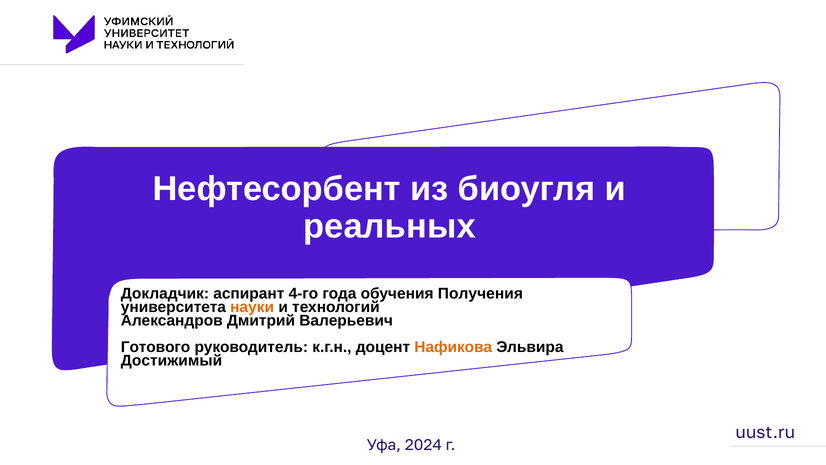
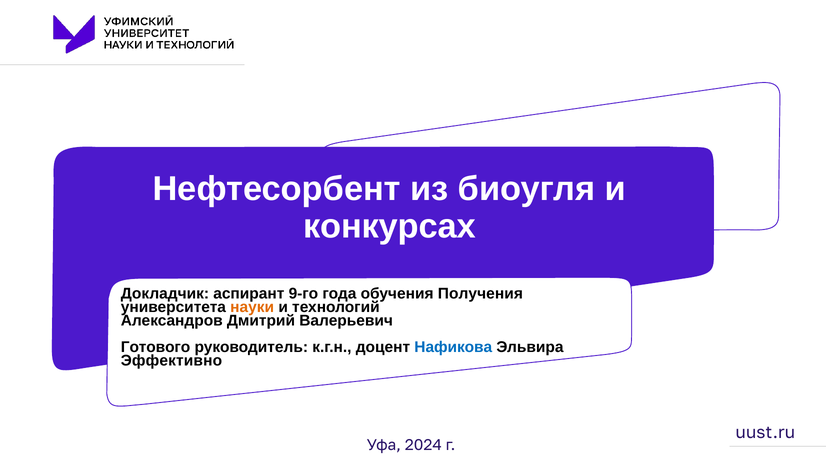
реальных: реальных -> конкурсах (390, 226)
4-го: 4-го -> 9-го (303, 293)
Нафикова colour: orange -> blue (453, 347)
Достижимый: Достижимый -> Эффективно (171, 360)
